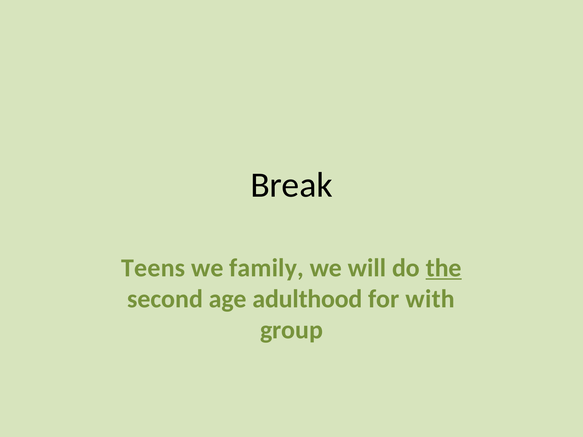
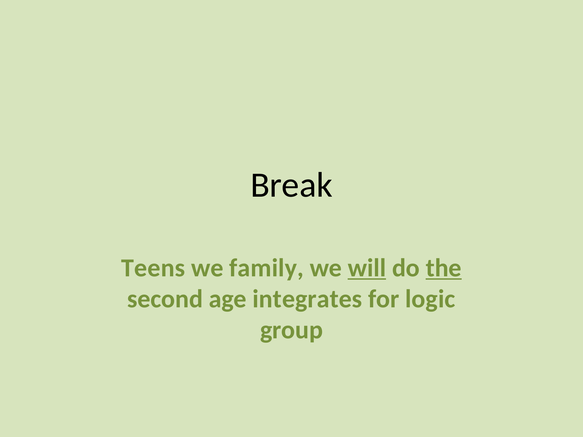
will underline: none -> present (367, 268)
adulthood: adulthood -> integrates (307, 299)
with: with -> logic (430, 299)
